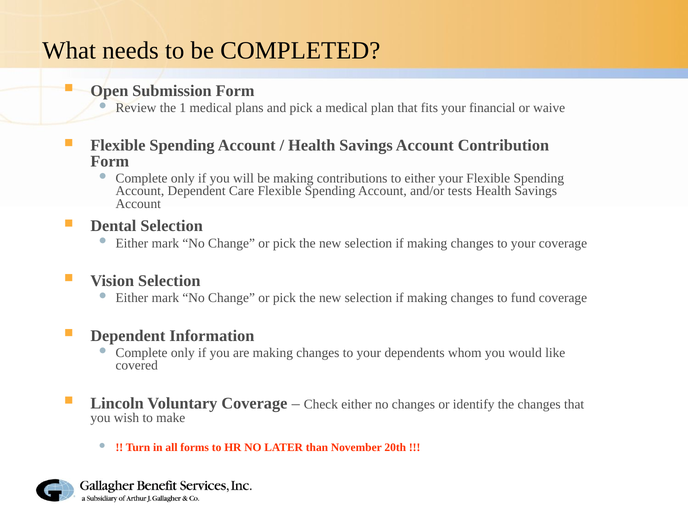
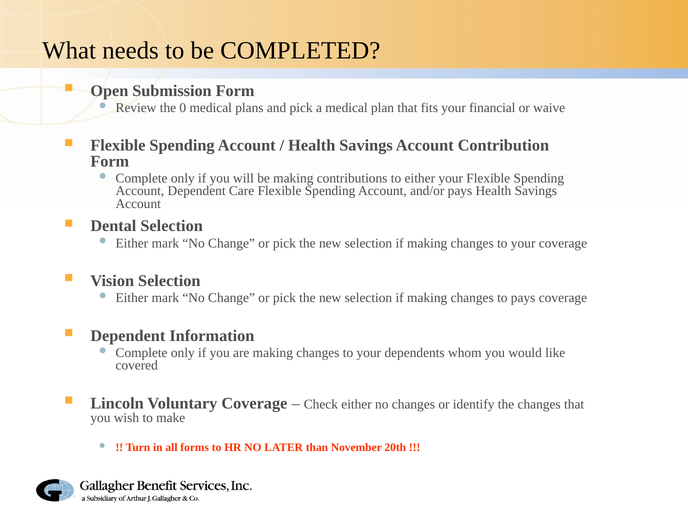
1: 1 -> 0 (183, 108)
and/or tests: tests -> pays (460, 191)
to fund: fund -> pays (523, 298)
